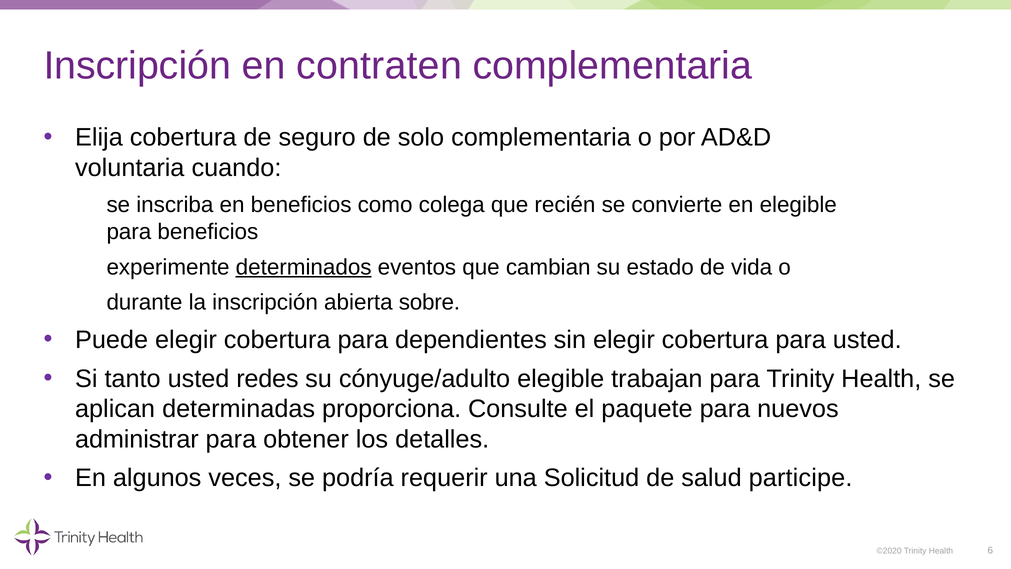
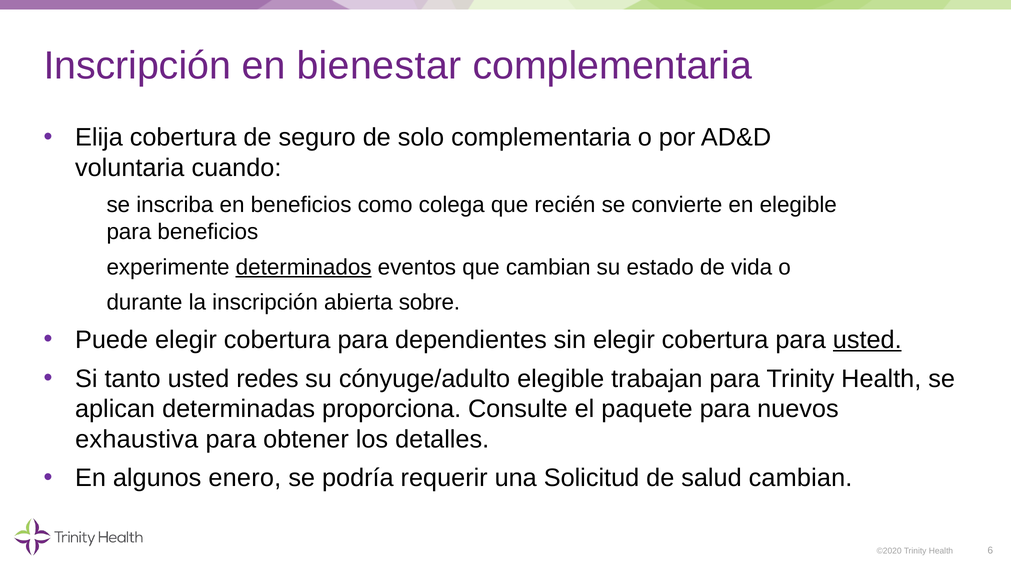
contraten: contraten -> bienestar (379, 66)
usted underline: none -> present (867, 340)
administrar: administrar -> exhaustiva (137, 439)
veces: veces -> enero (245, 478)
salud participe: participe -> cambian (801, 478)
